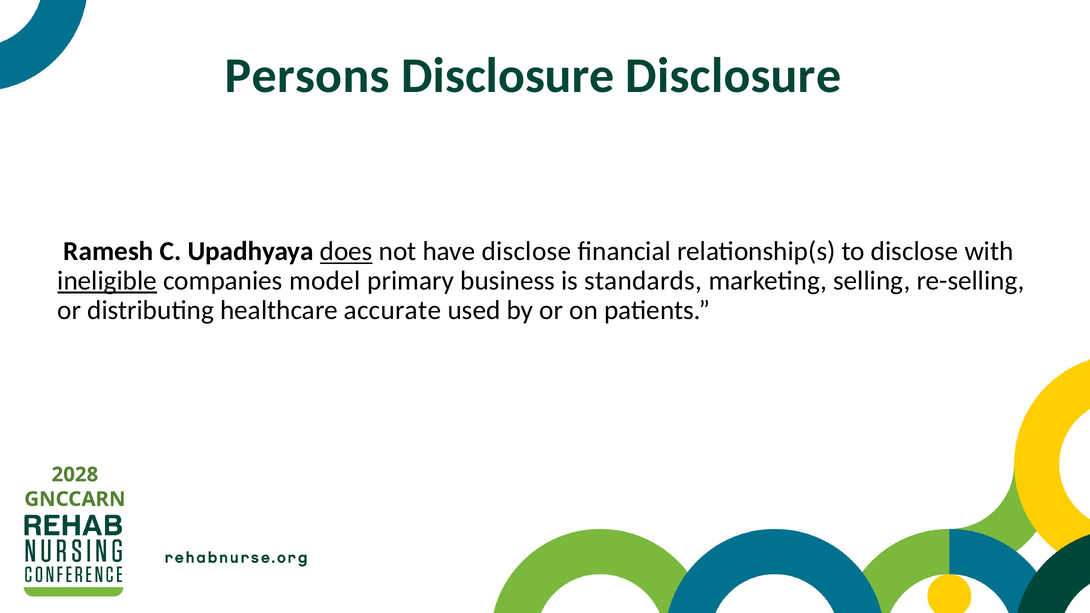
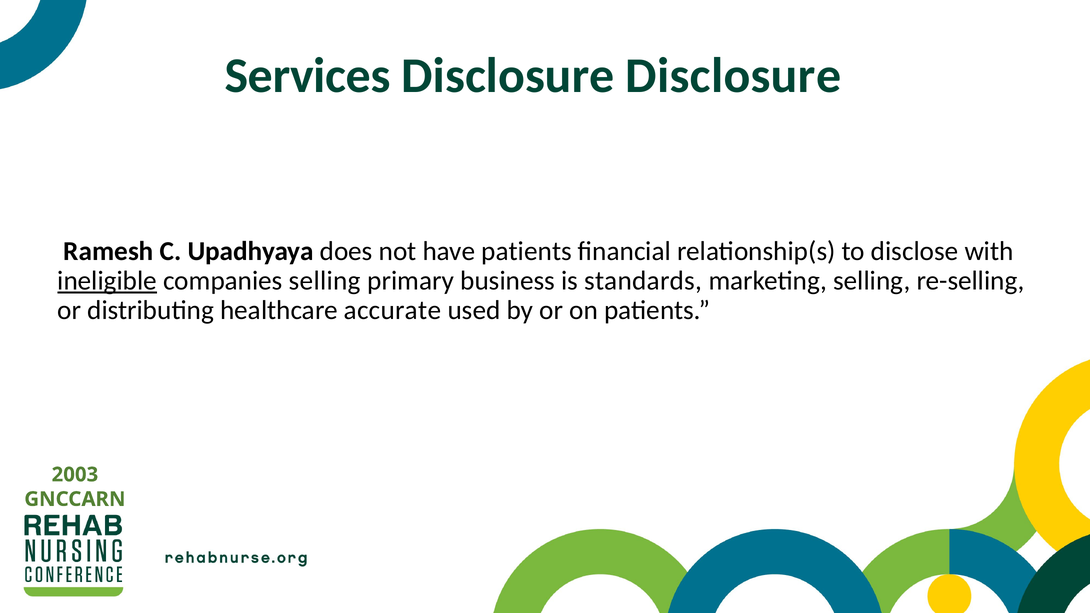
Persons: Persons -> Services (308, 76)
does underline: present -> none (346, 251)
have disclose: disclose -> patients (527, 251)
companies model: model -> selling (325, 281)
2028: 2028 -> 2003 (75, 475)
